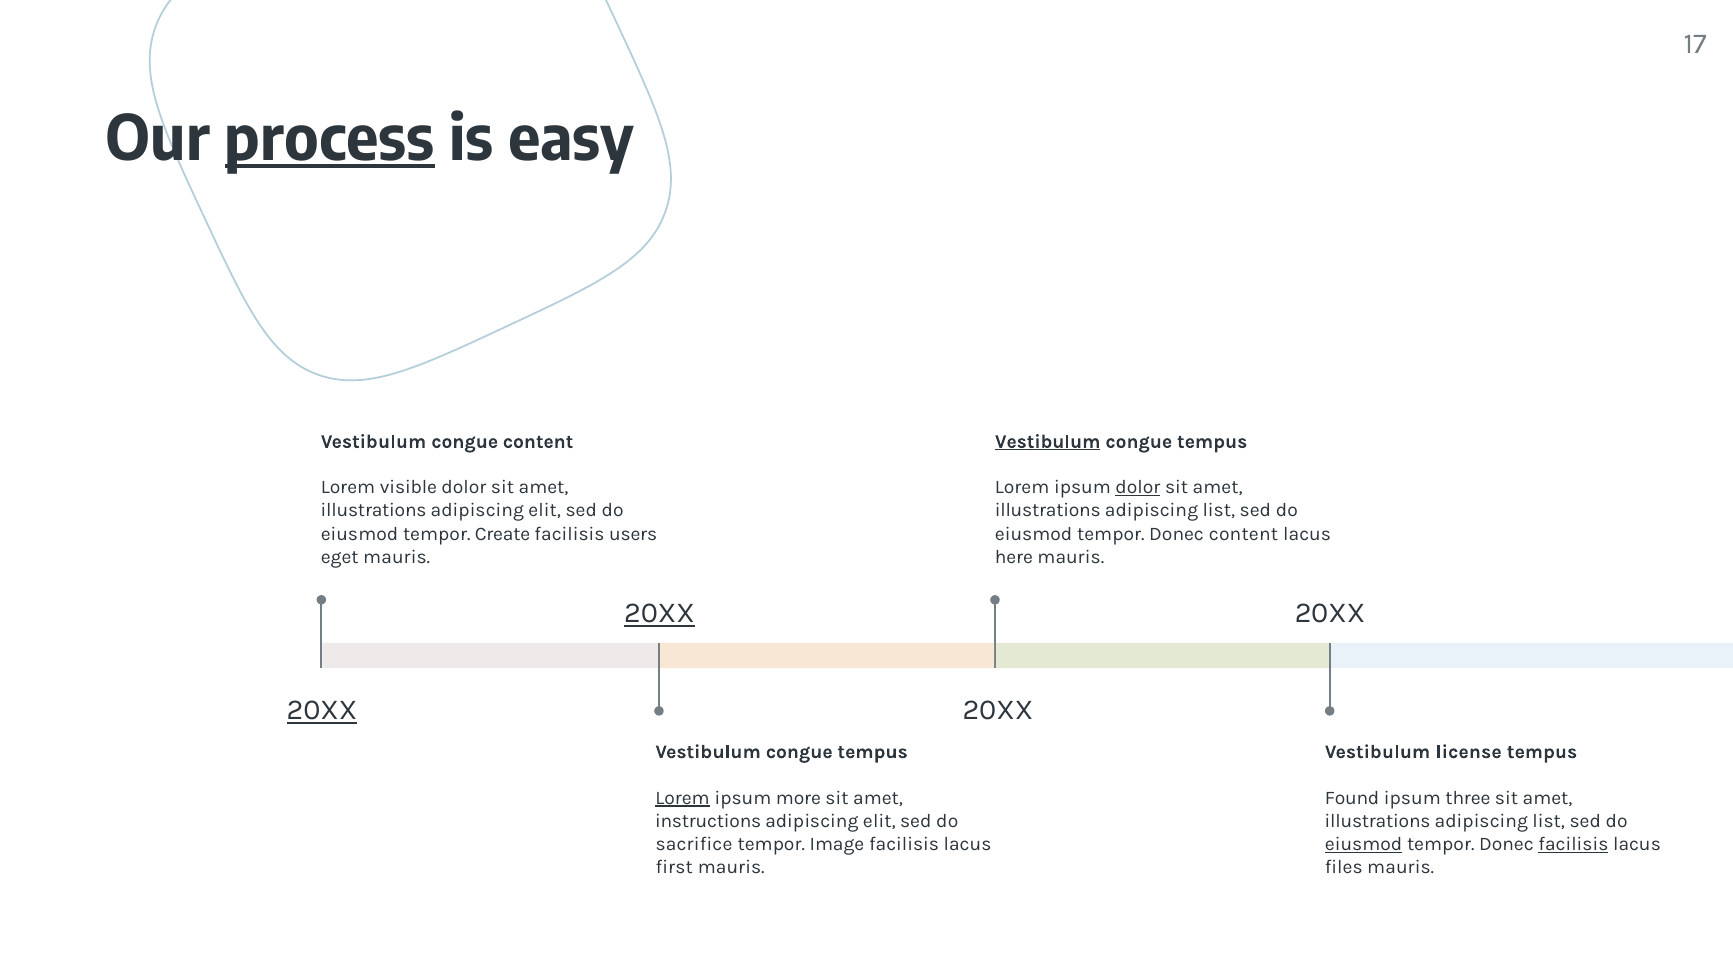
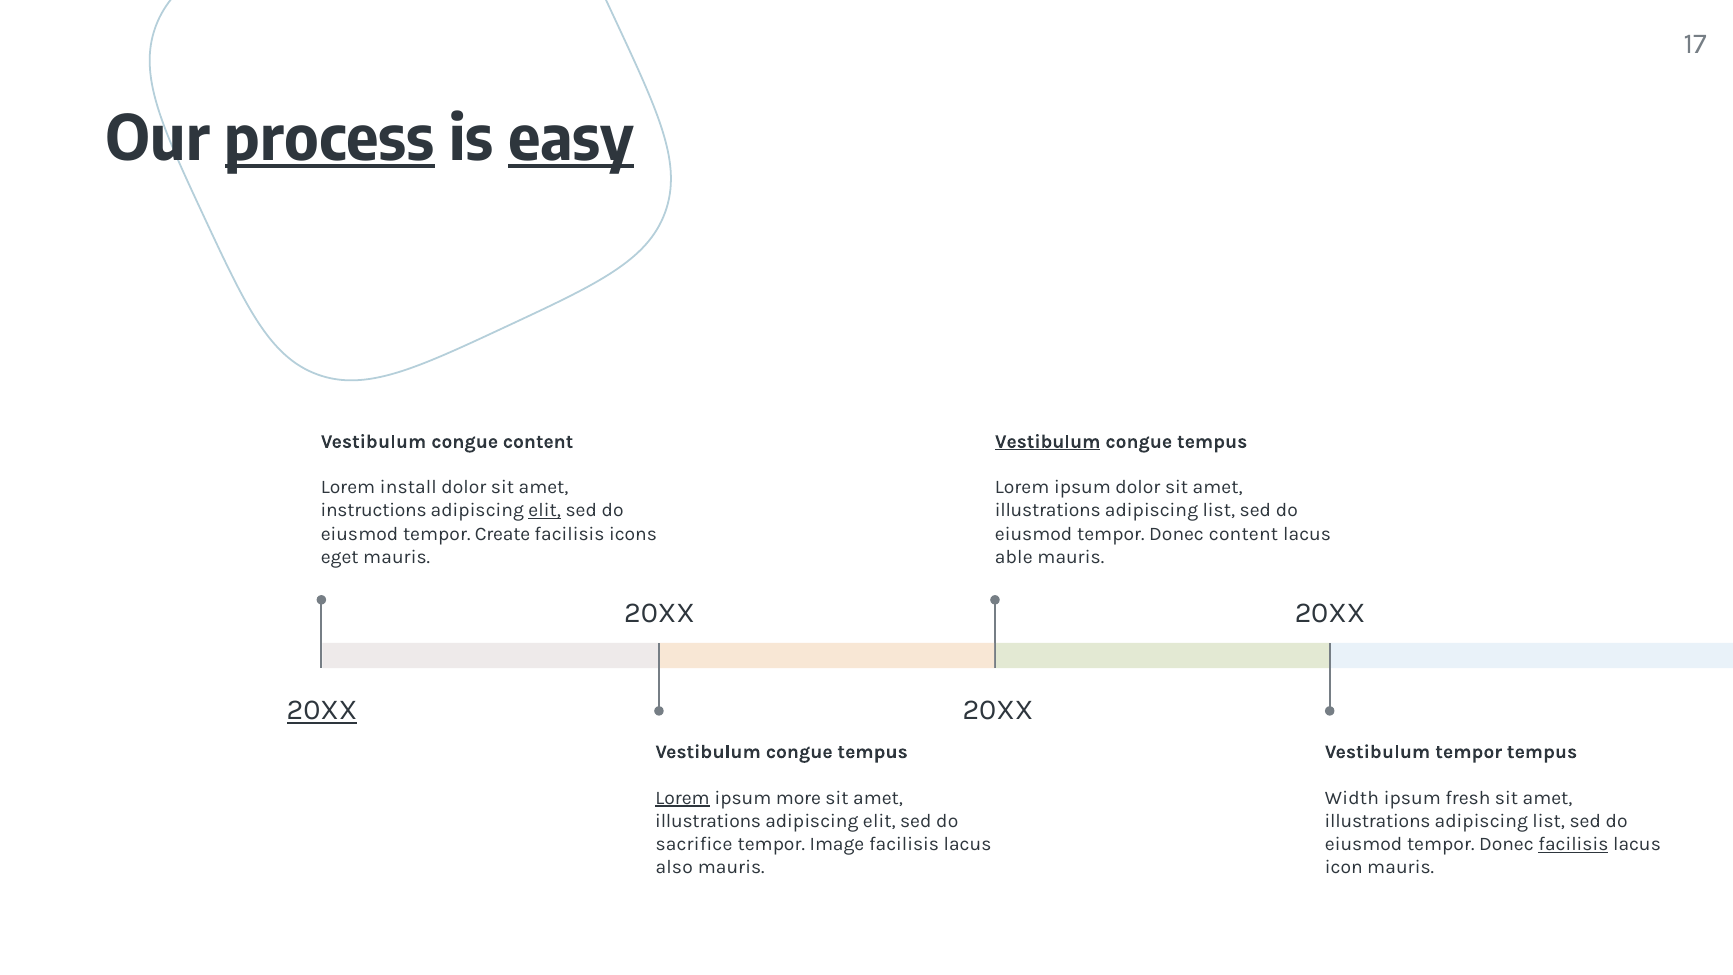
easy underline: none -> present (571, 139)
visible: visible -> install (408, 487)
dolor underline: present -> none (1138, 487)
illustrations: illustrations -> instructions (374, 511)
elit underline: none -> present (545, 511)
users: users -> icons (633, 534)
here: here -> able (1014, 557)
20XX underline: present -> none (659, 613)
Vestibulum license: license -> tempor (1469, 752)
Found: Found -> Width (1352, 798)
three: three -> fresh (1468, 798)
instructions: instructions -> illustrations (708, 821)
eiusmod underline: present -> none (1364, 844)
first: first -> also (674, 867)
files: files -> icon (1344, 867)
